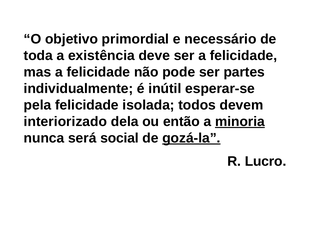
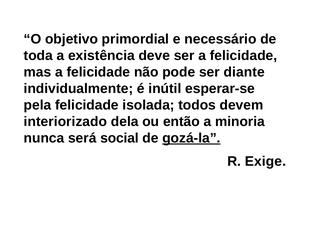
partes: partes -> diante (244, 72)
minoria underline: present -> none (240, 122)
Lucro: Lucro -> Exige (265, 162)
